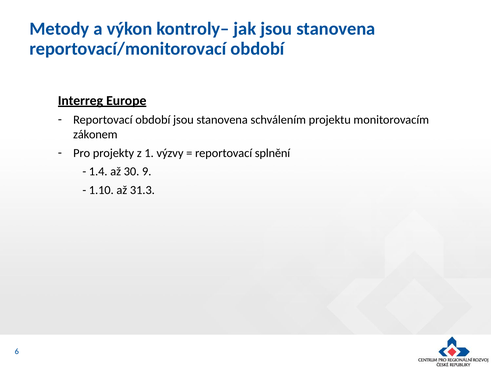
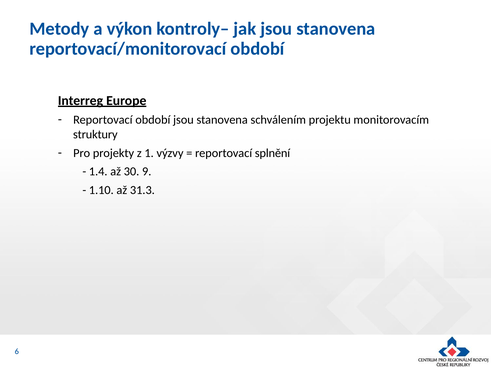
zákonem: zákonem -> struktury (95, 135)
